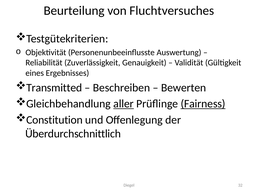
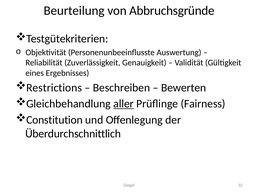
Fluchtversuches: Fluchtversuches -> Abbruchsgründe (172, 11)
Transmitted: Transmitted -> Restrictions (54, 87)
Fairness underline: present -> none (203, 103)
